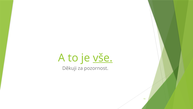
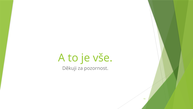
vše underline: present -> none (103, 58)
